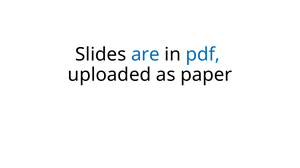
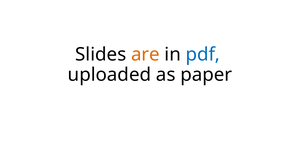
are colour: blue -> orange (145, 55)
